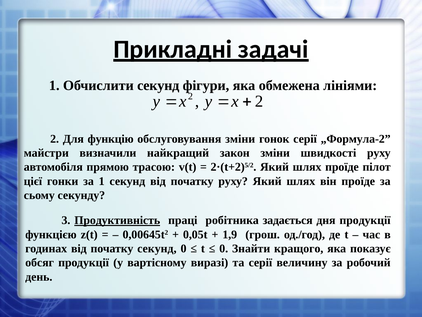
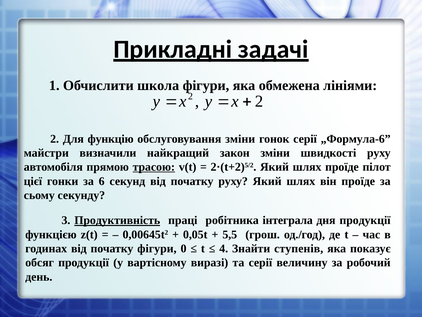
Обчислити секунд: секунд -> школа (158, 85)
„Формула-2: „Формула-2 -> „Формула-6 (356, 139)
трасою underline: none -> present (154, 167)
за 1: 1 -> 6 (102, 181)
задається: задається -> інтеграла (288, 220)
1,9: 1,9 -> 5,5 (230, 234)
початку секунд: секунд -> фігури (157, 248)
0: 0 -> 4 (224, 248)
кращого: кращого -> ступенів (299, 248)
